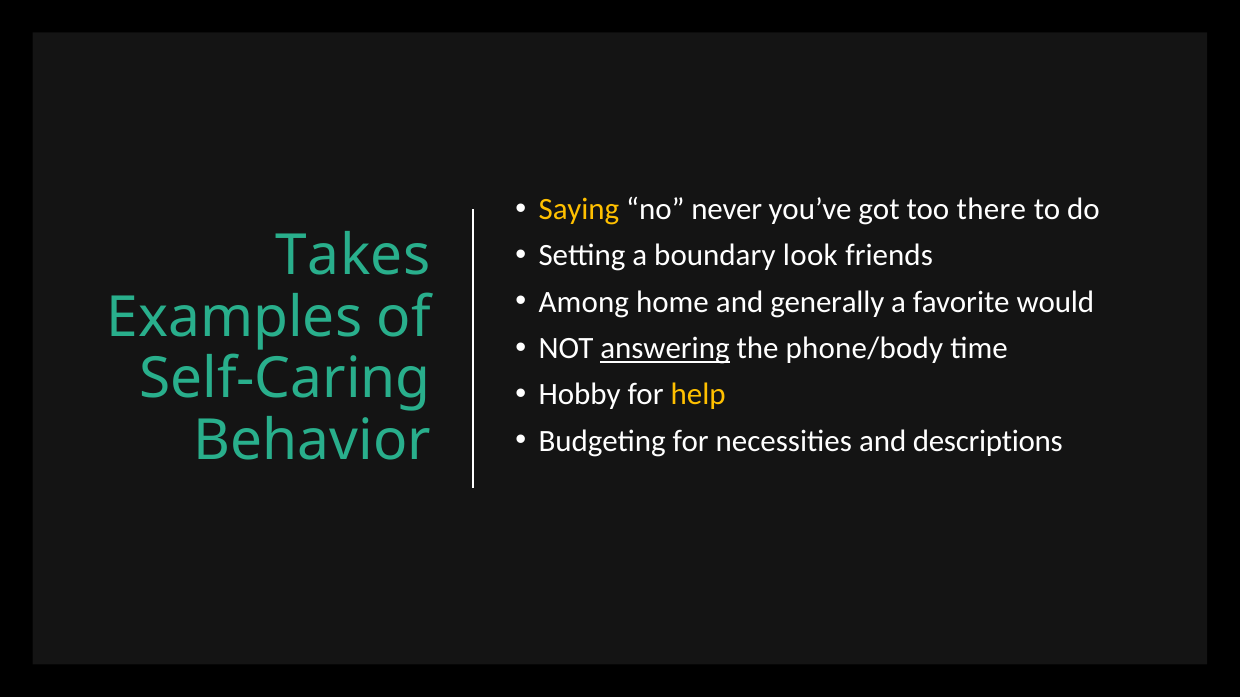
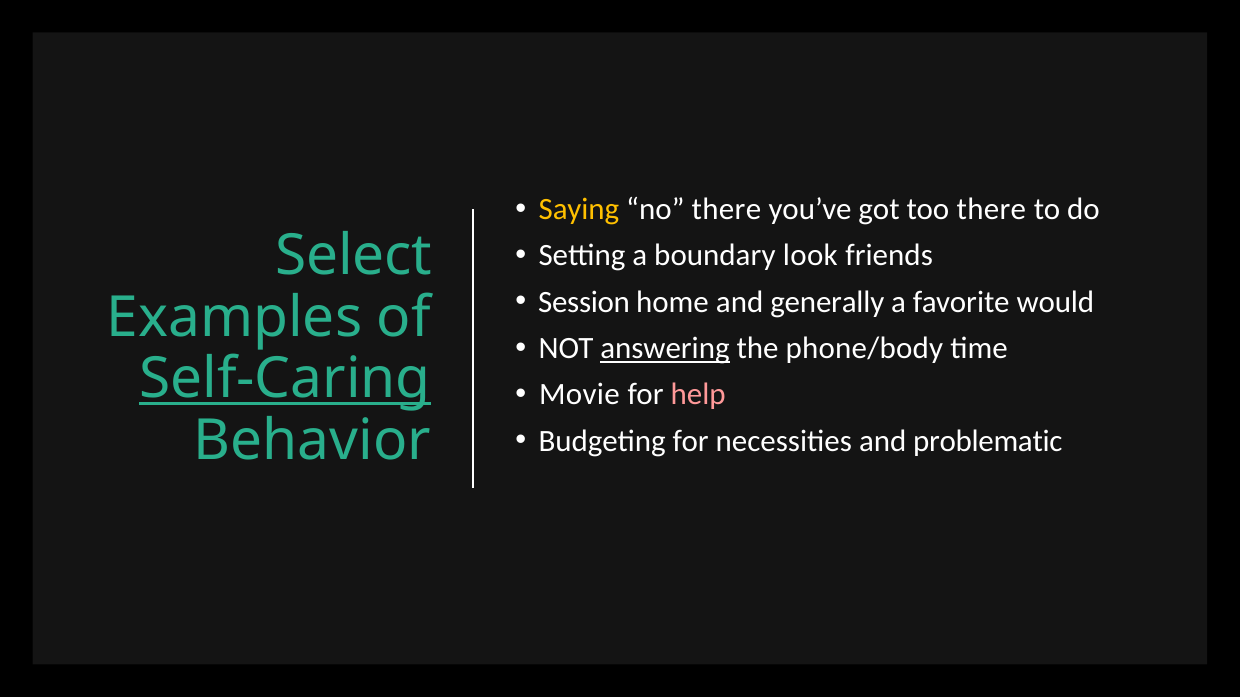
no never: never -> there (726, 209)
Takes: Takes -> Select (354, 256)
Among: Among -> Session (584, 302)
Self-Caring underline: none -> present (285, 379)
Hobby: Hobby -> Movie (579, 395)
help colour: yellow -> pink (698, 395)
descriptions: descriptions -> problematic (988, 441)
